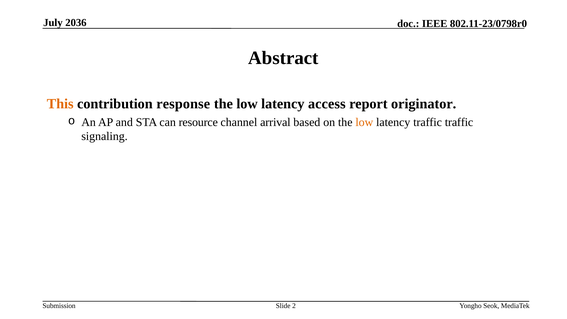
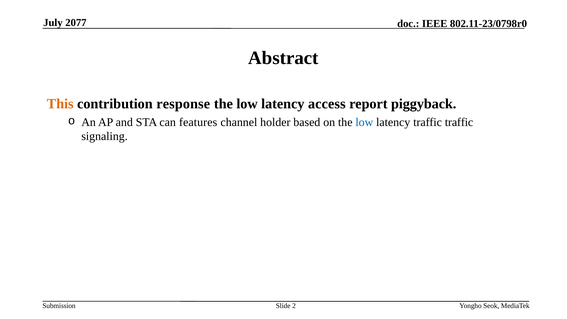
2036: 2036 -> 2077 (76, 23)
originator: originator -> piggyback (424, 104)
resource: resource -> features (198, 122)
arrival: arrival -> holder (275, 122)
low colour: orange -> blue (364, 122)
